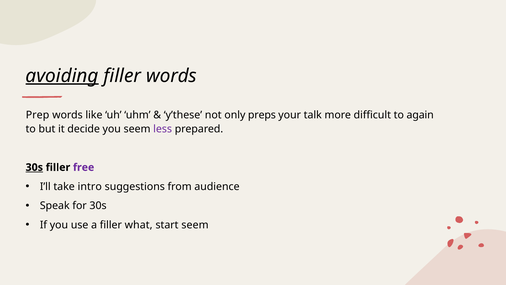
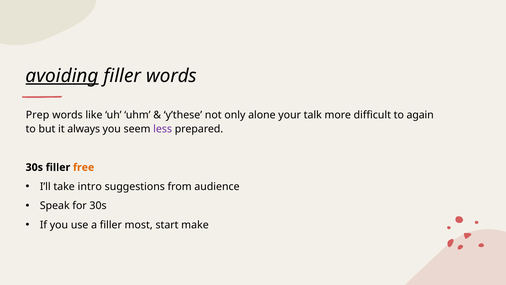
preps: preps -> alone (262, 115)
decide: decide -> always (84, 129)
30s underline: present -> none (34, 167)
free colour: purple -> orange (84, 167)
what: what -> most (139, 225)
start seem: seem -> make (195, 225)
